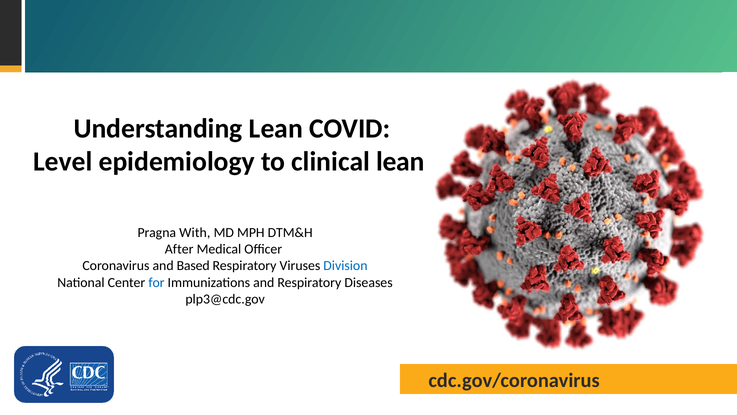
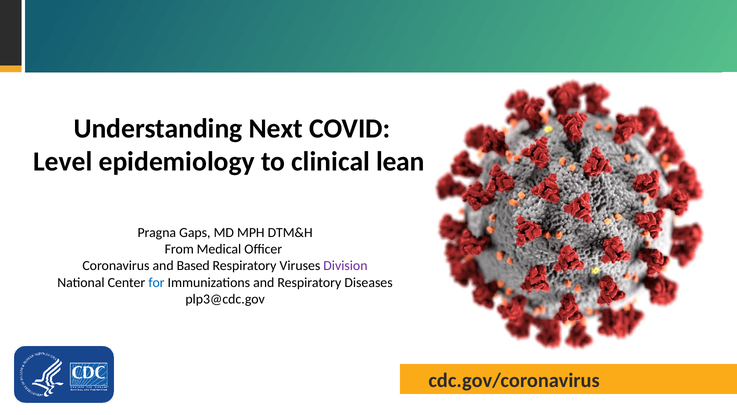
Understanding Lean: Lean -> Next (276, 128)
With: With -> Gaps (195, 232)
After: After -> From (179, 249)
Division colour: blue -> purple (345, 266)
